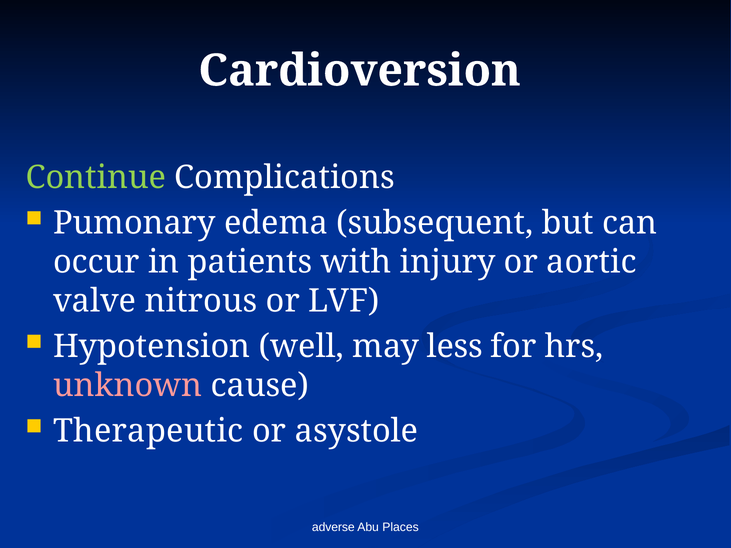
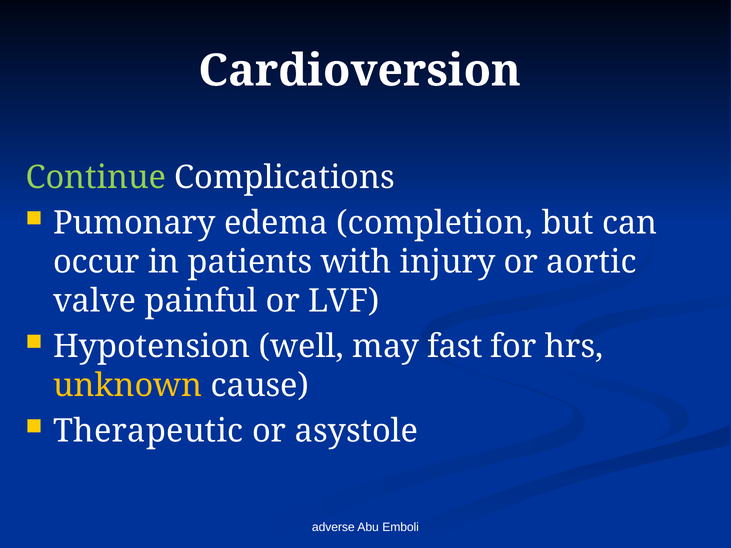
subsequent: subsequent -> completion (435, 223)
nitrous: nitrous -> painful (201, 301)
less: less -> fast (455, 347)
unknown colour: pink -> yellow (128, 386)
Places: Places -> Emboli (401, 527)
